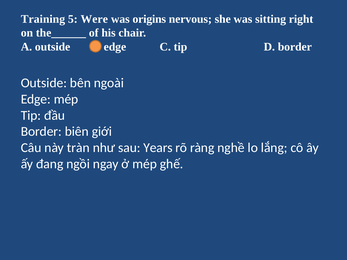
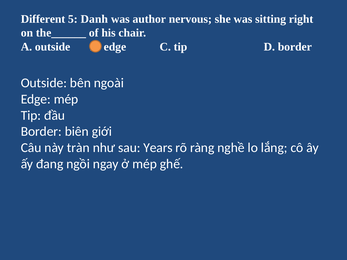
Training: Training -> Different (43, 19)
Were: Were -> Danh (94, 19)
origins: origins -> author (149, 19)
